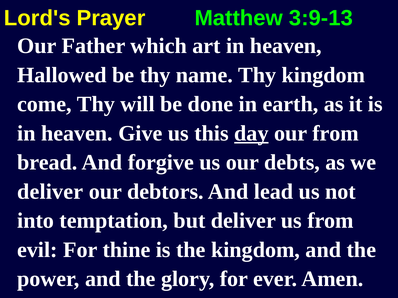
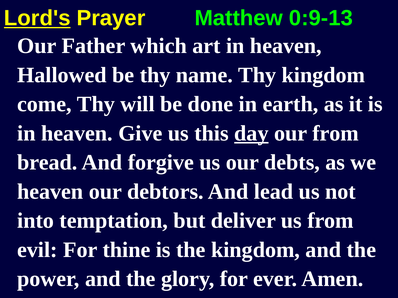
Lord's underline: none -> present (37, 18)
3:9-13: 3:9-13 -> 0:9-13 (321, 18)
deliver: deliver -> heaven (50, 192)
